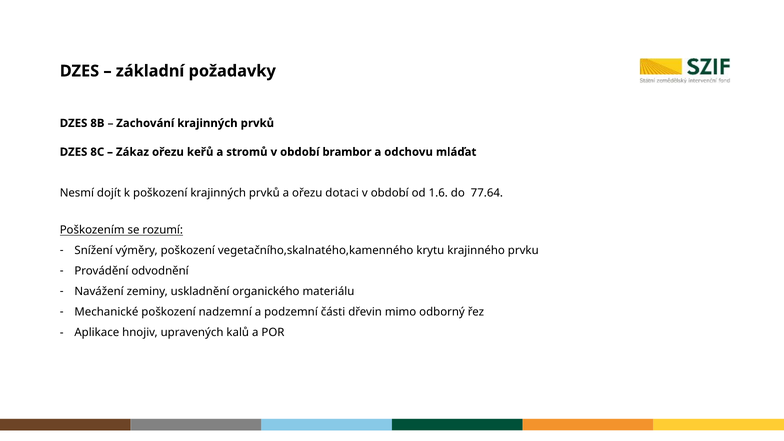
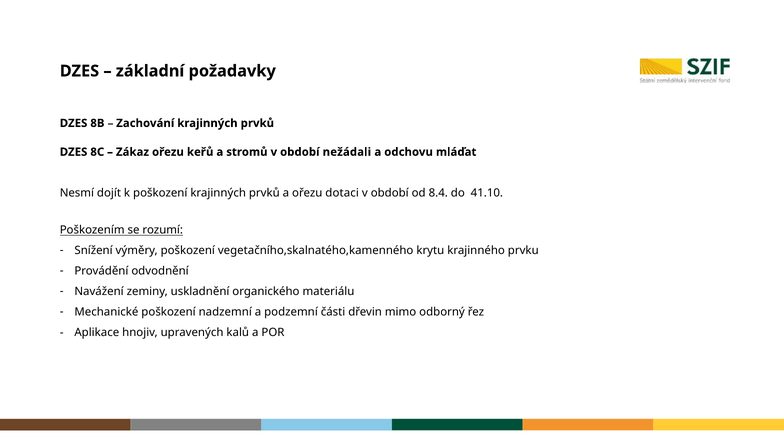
brambor: brambor -> nežádali (347, 152)
1.6: 1.6 -> 8.4 (438, 193)
77.64: 77.64 -> 41.10 (487, 193)
